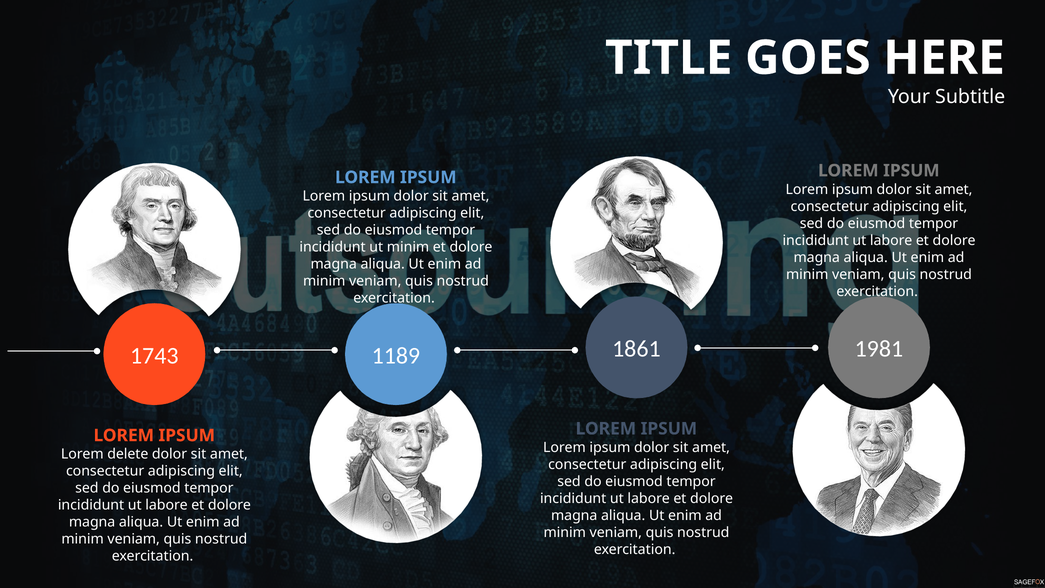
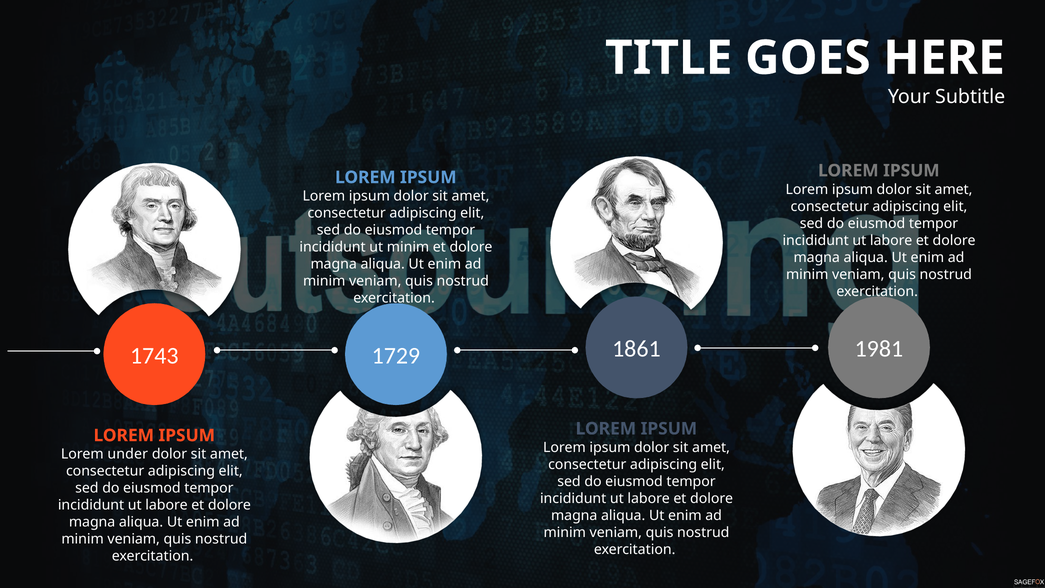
1189: 1189 -> 1729 (396, 356)
delete: delete -> under (128, 454)
